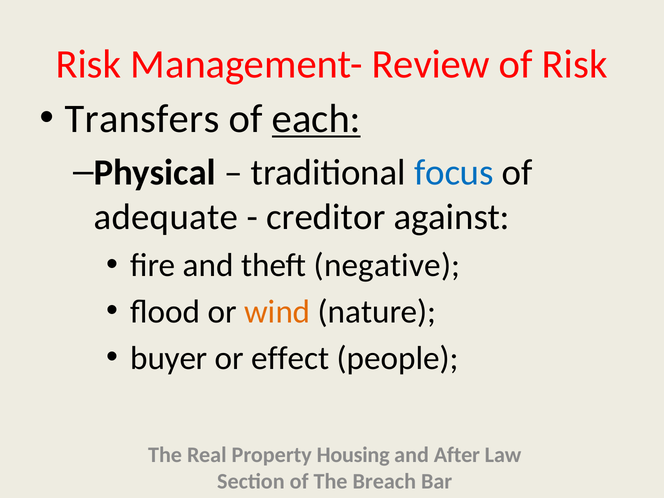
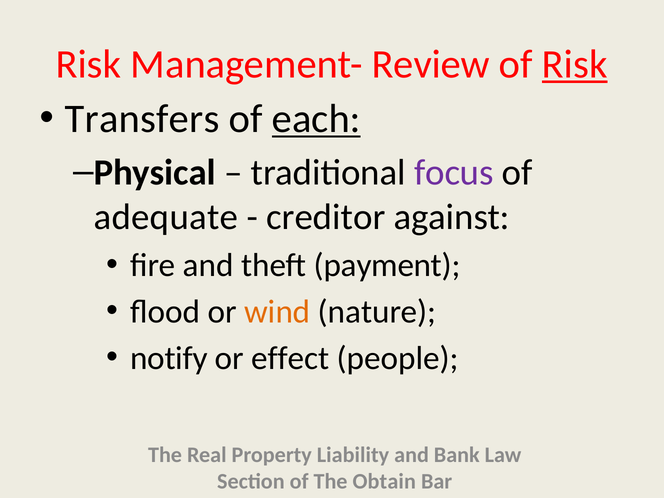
Risk underline: none -> present (575, 64)
focus colour: blue -> purple (454, 173)
negative: negative -> payment (387, 265)
buyer: buyer -> notify (169, 358)
Housing: Housing -> Liability (353, 455)
After: After -> Bank (457, 455)
Breach: Breach -> Obtain (384, 481)
